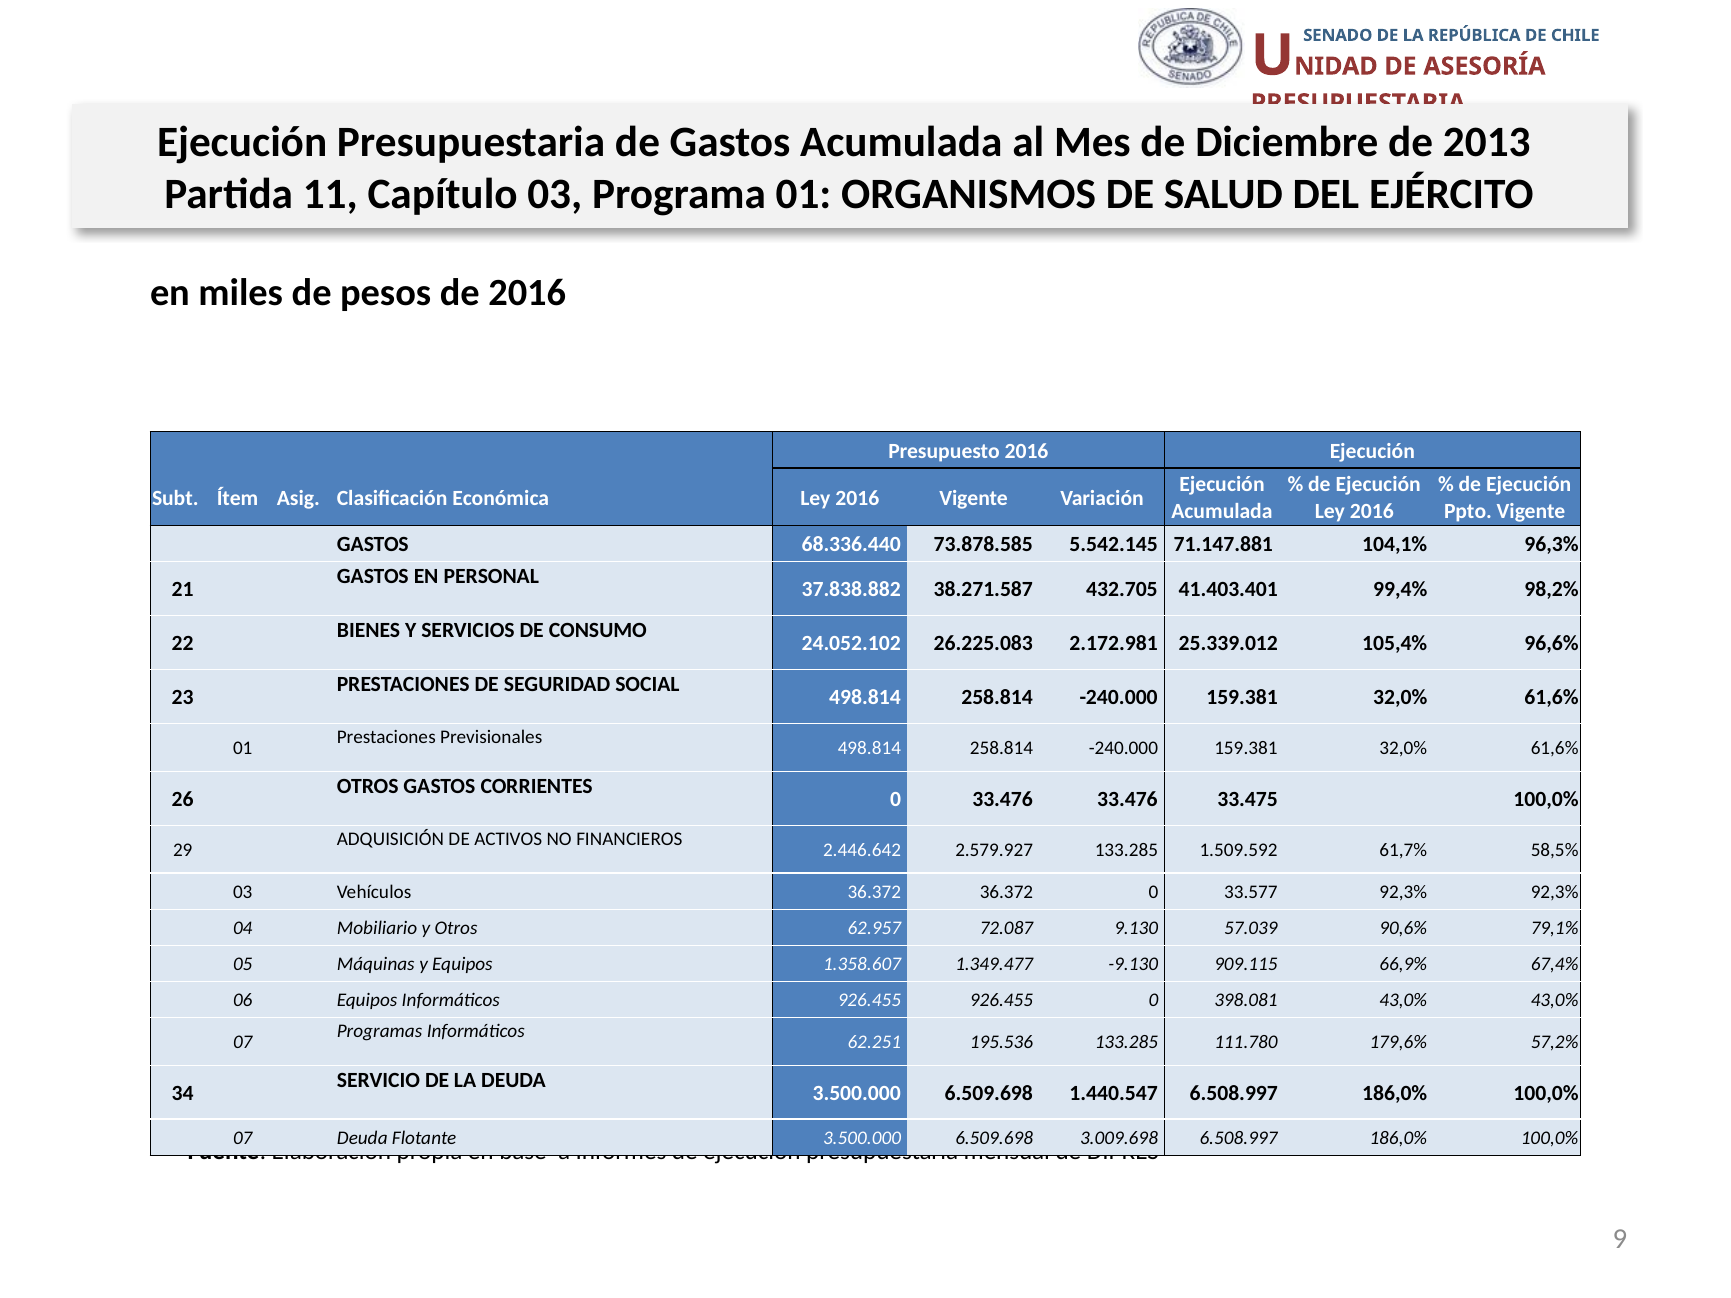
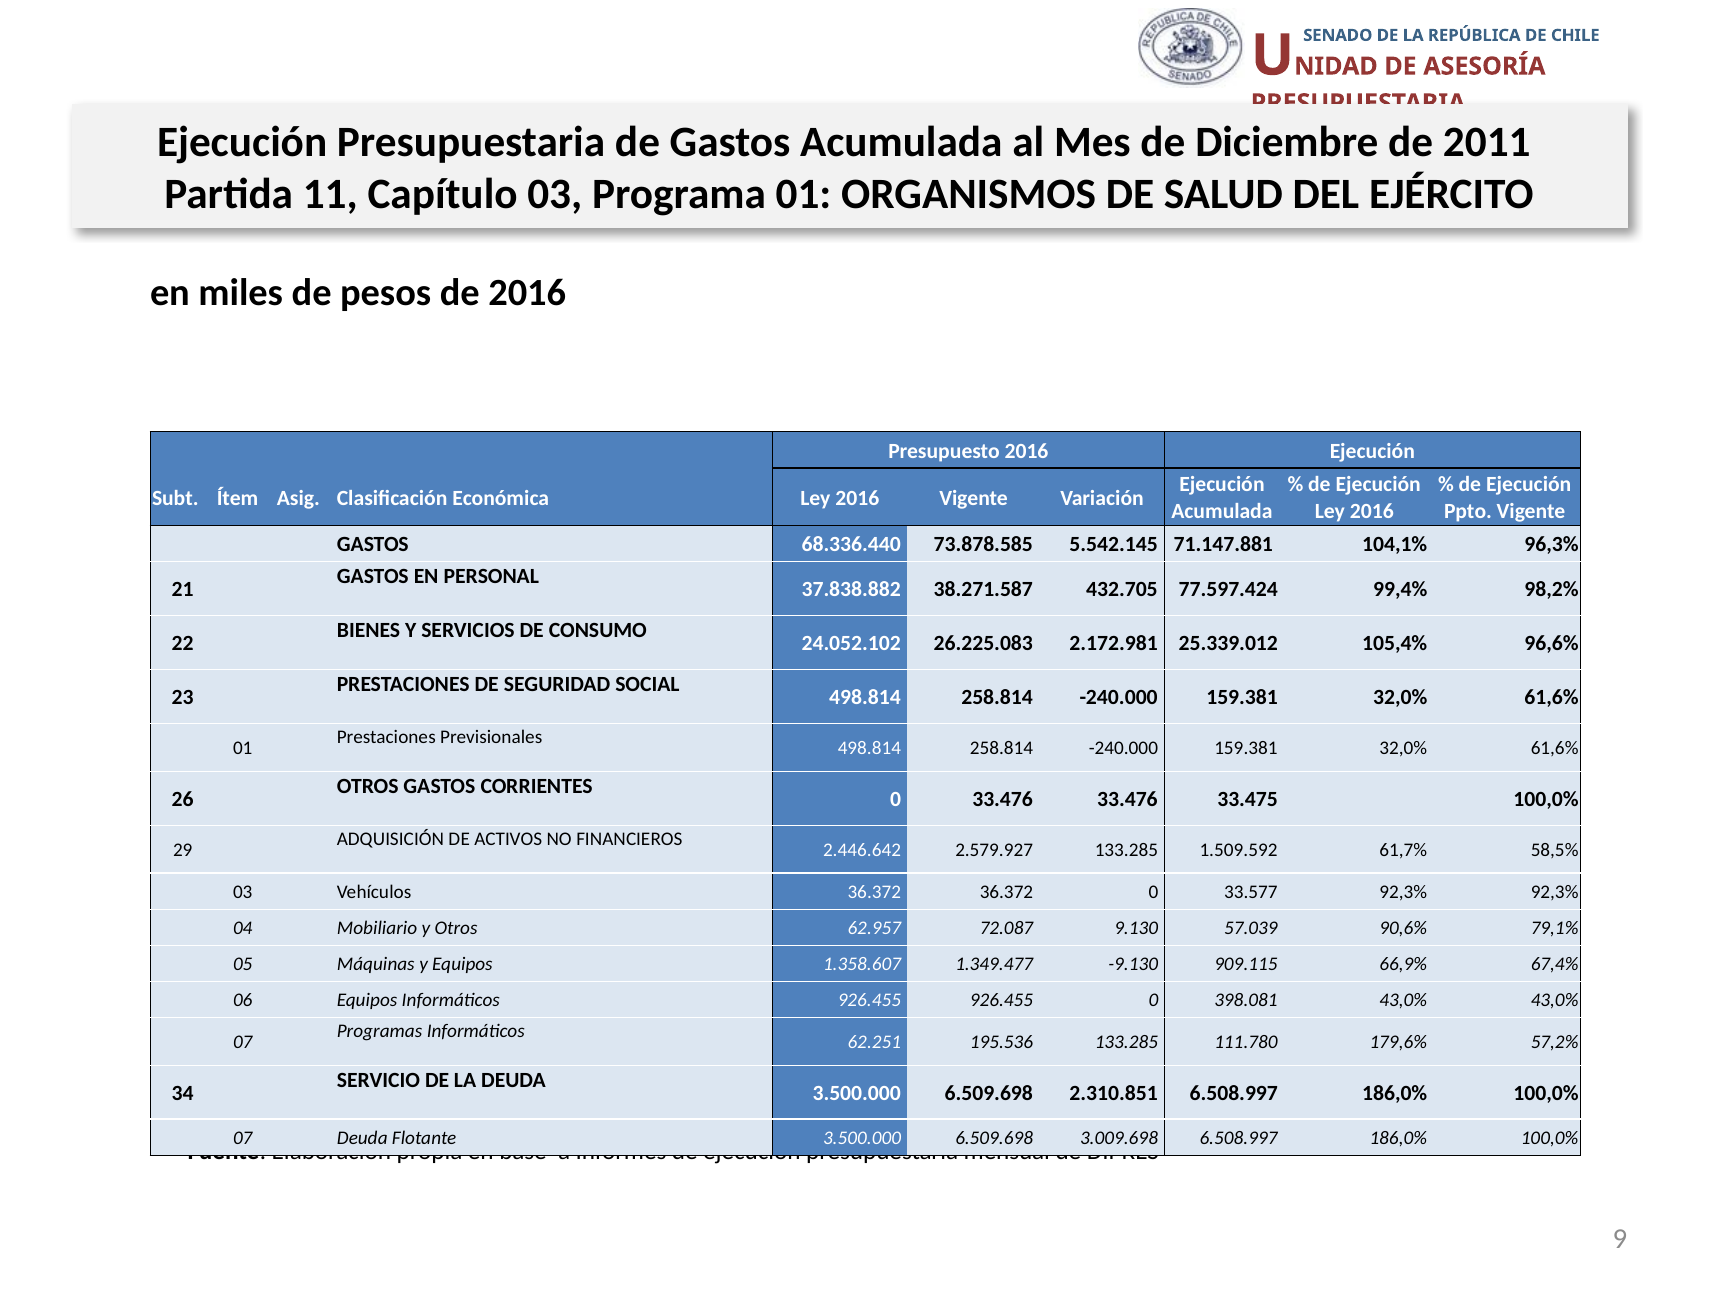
2013: 2013 -> 2011 (1487, 143)
41.403.401: 41.403.401 -> 77.597.424 (1228, 590)
1.440.547: 1.440.547 -> 2.310.851 (1114, 1093)
